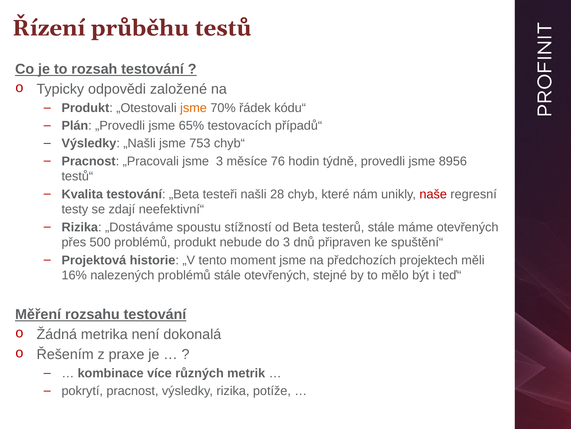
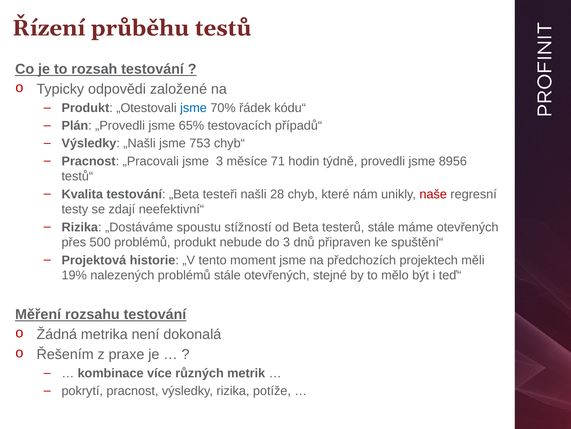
jsme colour: orange -> blue (193, 108)
76: 76 -> 71 (278, 161)
16%: 16% -> 19% (74, 275)
